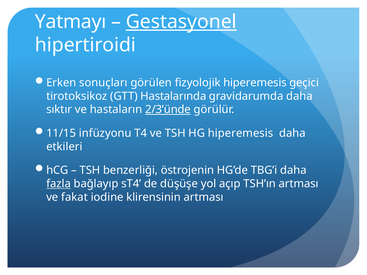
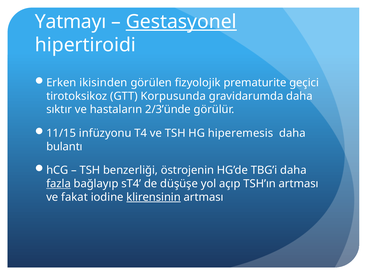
sonuçları: sonuçları -> ikisinden (103, 83)
fizyolojik hiperemesis: hiperemesis -> prematurite (255, 83)
Hastalarında: Hastalarında -> Korpusunda (173, 96)
2/3’ünde underline: present -> none (168, 110)
etkileri: etkileri -> bulantı (64, 147)
klirensinin underline: none -> present (154, 197)
